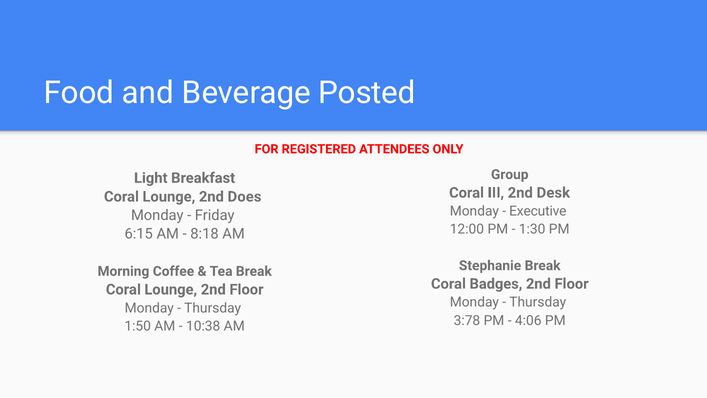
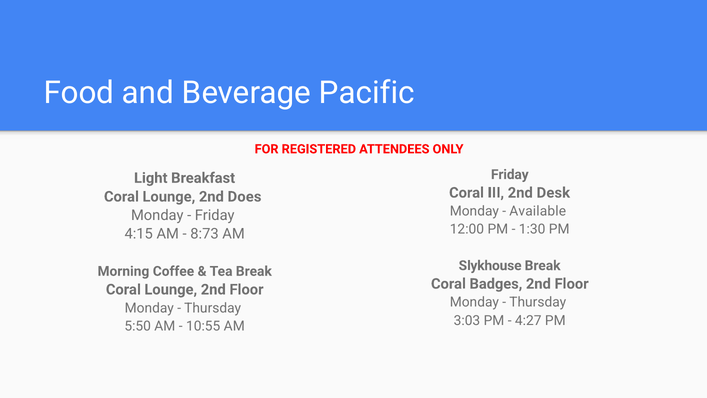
Posted: Posted -> Pacific (367, 93)
Group: Group -> Friday (510, 174)
Executive: Executive -> Available (538, 211)
6:15: 6:15 -> 4:15 (139, 234)
8:18: 8:18 -> 8:73 (205, 234)
Stephanie: Stephanie -> Slykhouse (490, 265)
3:78: 3:78 -> 3:03 (467, 320)
4:06: 4:06 -> 4:27 (528, 320)
1:50: 1:50 -> 5:50 (138, 326)
10:38: 10:38 -> 10:55 (203, 326)
